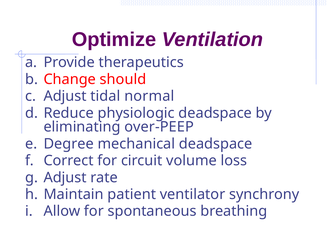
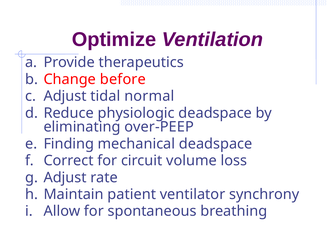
should: should -> before (123, 79)
Degree: Degree -> Finding (69, 144)
